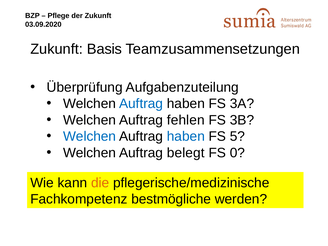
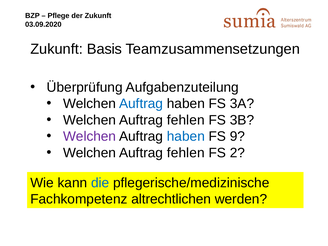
Welchen colour: blue -> purple (90, 136)
5: 5 -> 9 (237, 136)
belegt: belegt -> fehlen (186, 153)
0: 0 -> 2 (237, 153)
die colour: orange -> blue (100, 183)
bestmögliche: bestmögliche -> altrechtlichen (171, 199)
